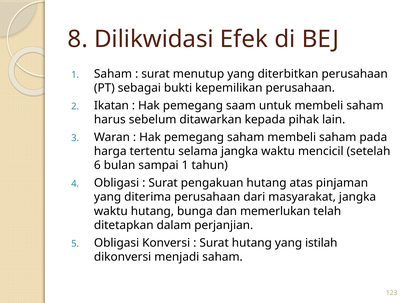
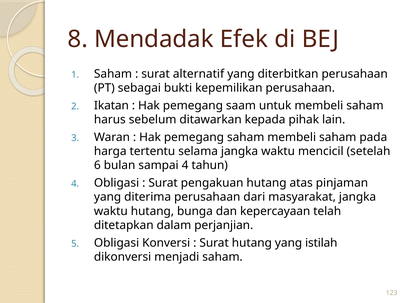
Dilikwidasi: Dilikwidasi -> Mendadak (154, 39)
menutup: menutup -> alternatif (199, 74)
sampai 1: 1 -> 4 (185, 166)
memerlukan: memerlukan -> kepercayaan (275, 212)
